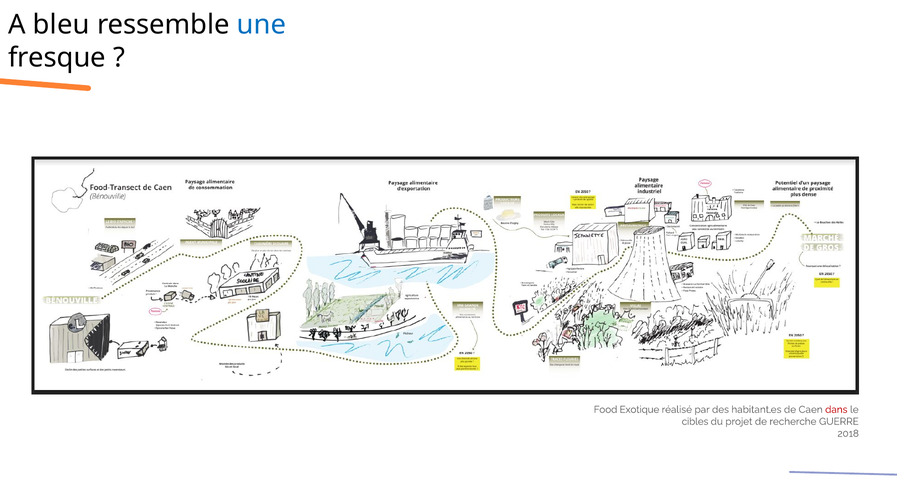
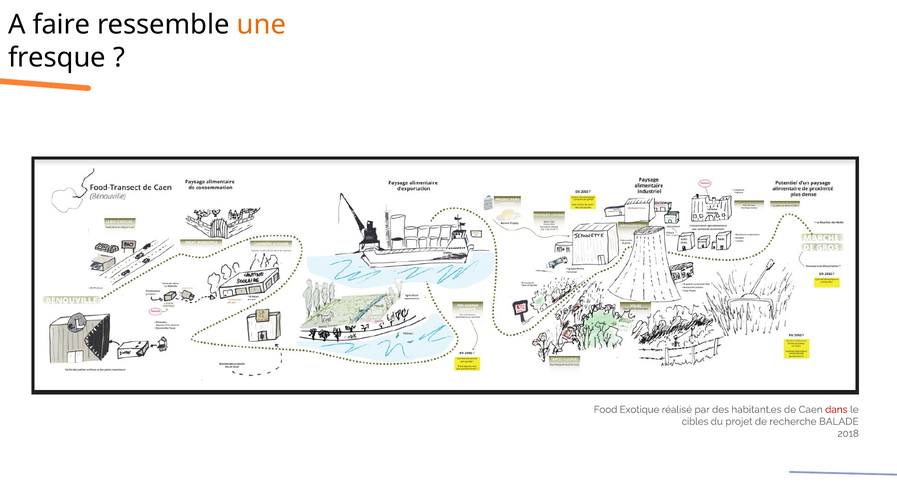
bleu: bleu -> faire (61, 25)
une colour: blue -> orange (261, 25)
GUERRE: GUERRE -> BALADE (839, 422)
